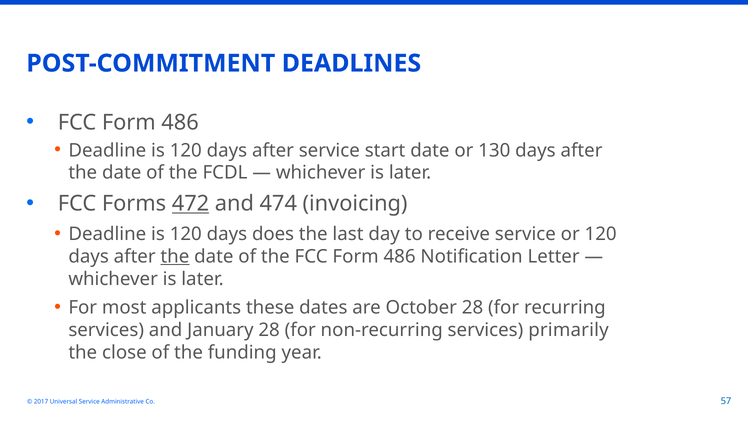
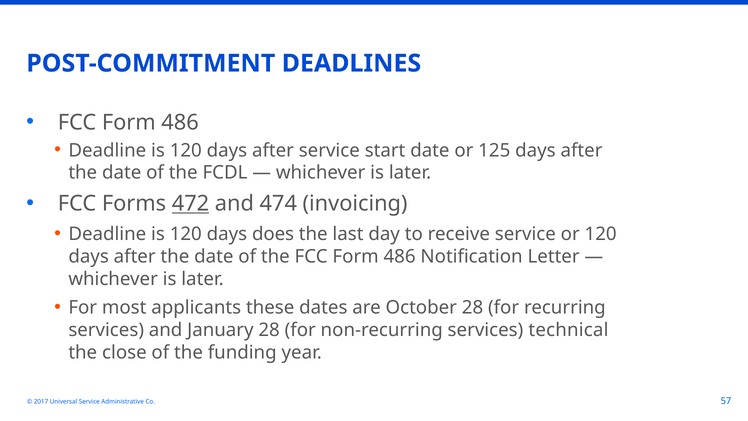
130: 130 -> 125 (494, 150)
the underline: present -> none (175, 256)
primarily: primarily -> technical (568, 330)
